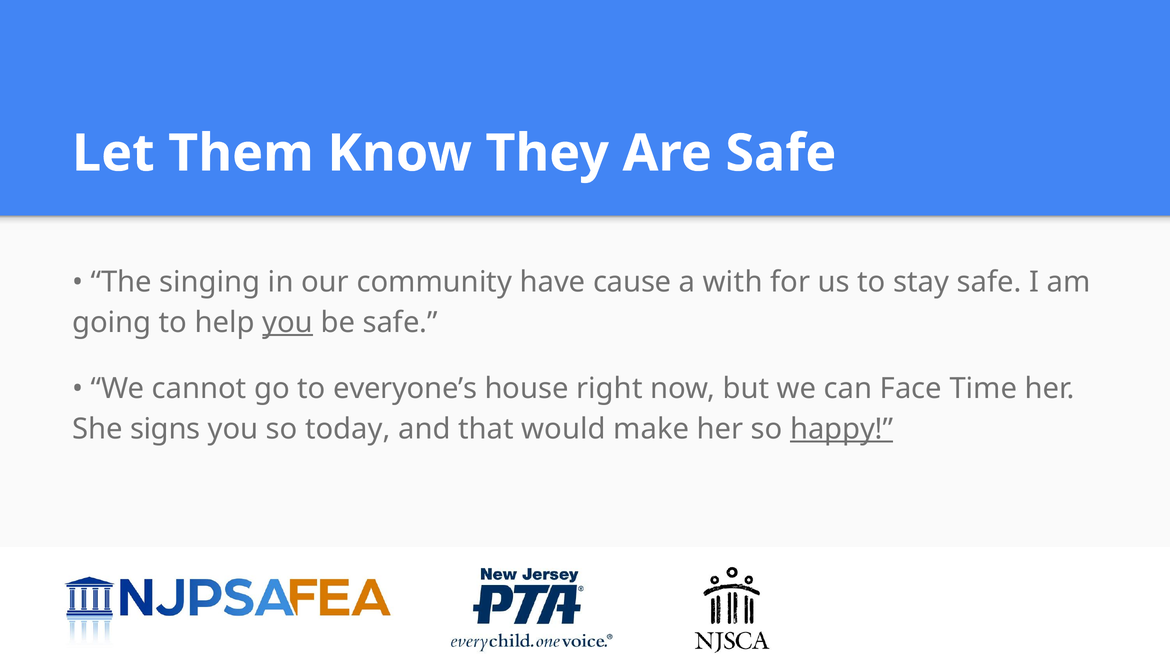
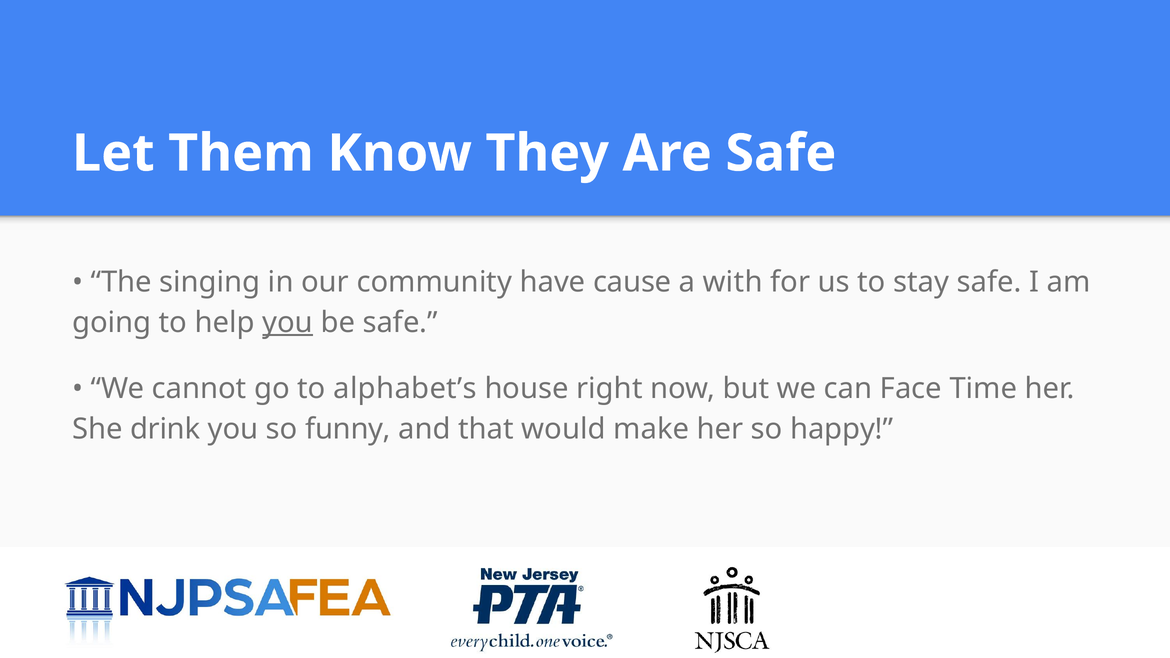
everyone’s: everyone’s -> alphabet’s (405, 389)
signs: signs -> drink (165, 429)
today: today -> funny (348, 429)
happy underline: present -> none (842, 429)
